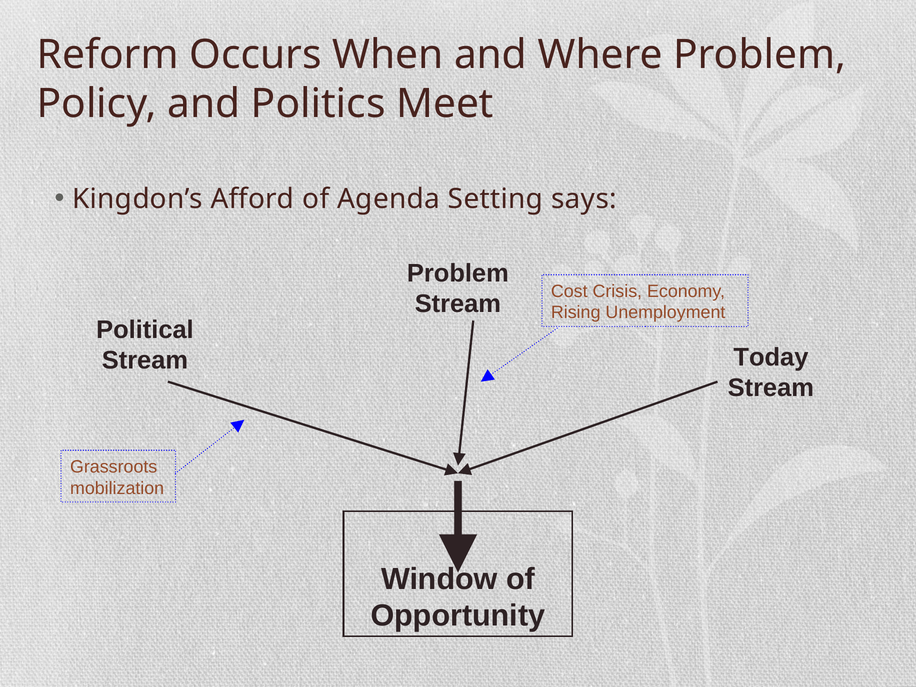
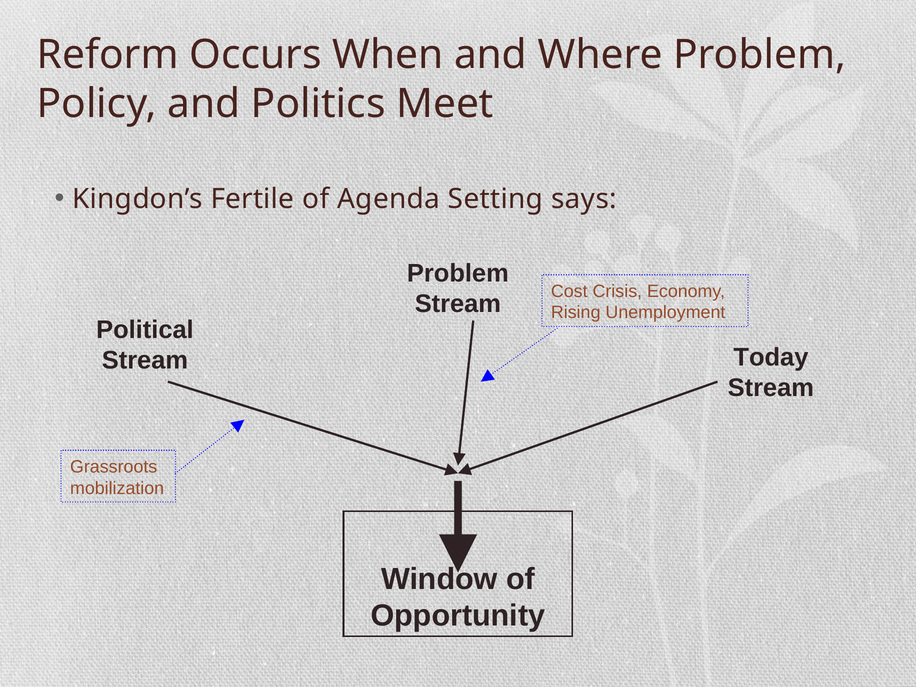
Afford: Afford -> Fertile (252, 199)
